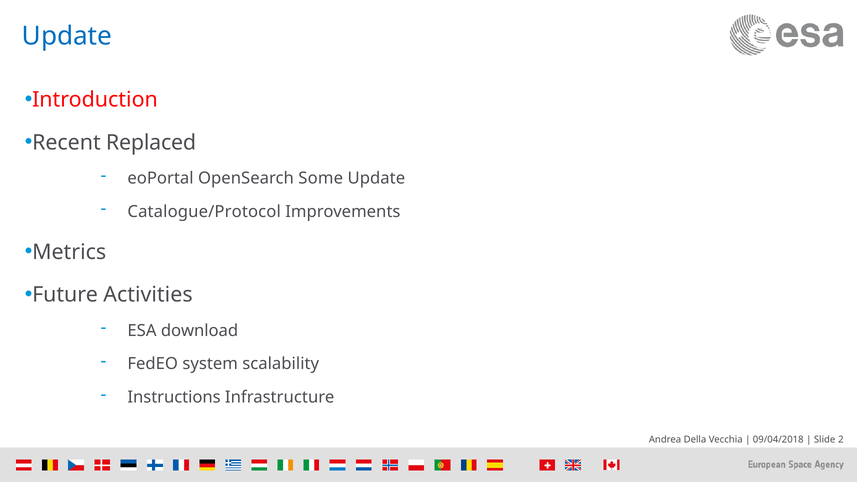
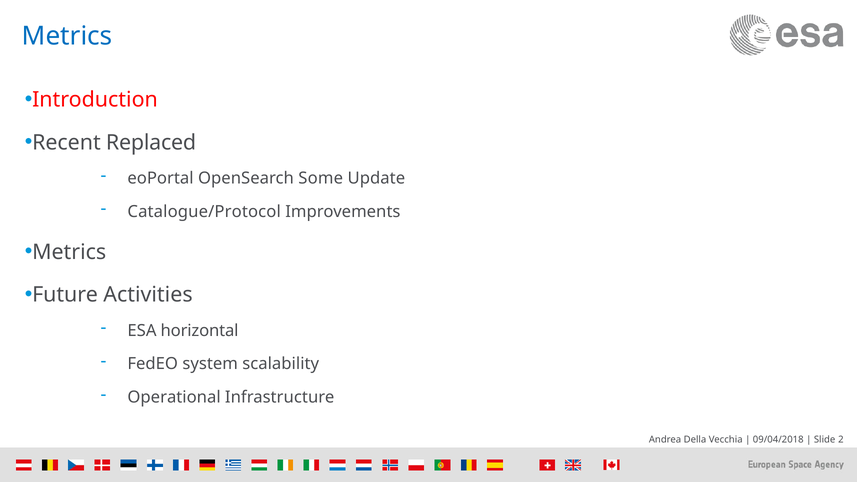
Update: Update -> Metrics (67, 36)
download: download -> horizontal (200, 331)
Instructions: Instructions -> Operational (174, 397)
